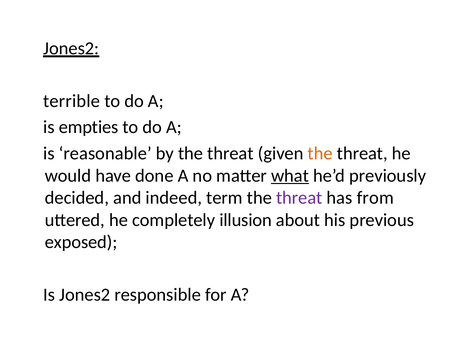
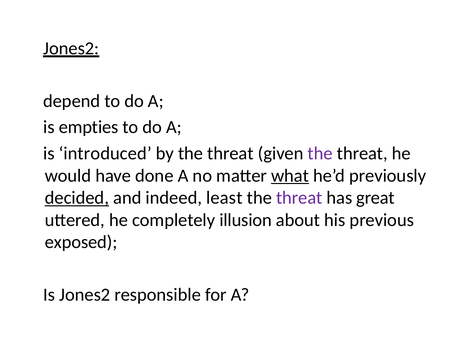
terrible: terrible -> depend (72, 101)
reasonable: reasonable -> introduced (105, 154)
the colour: orange -> purple (320, 154)
decided underline: none -> present (77, 198)
term: term -> least (224, 198)
from: from -> great (375, 198)
